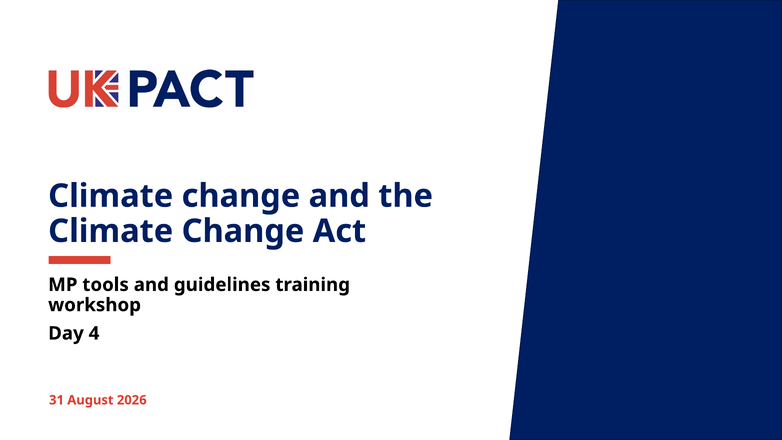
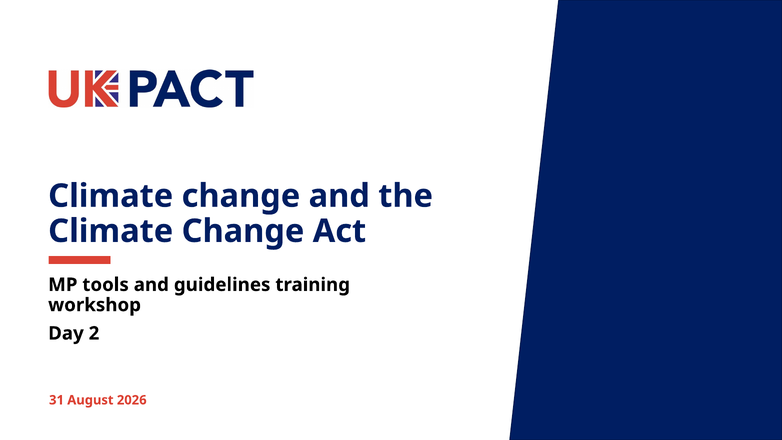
4: 4 -> 2 (94, 333)
